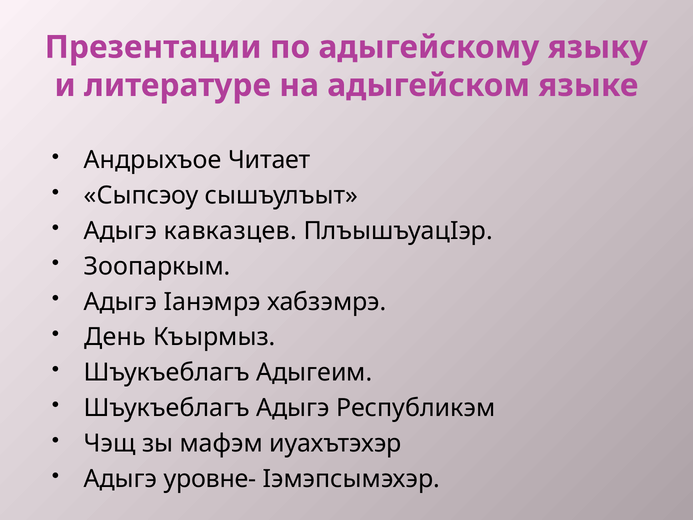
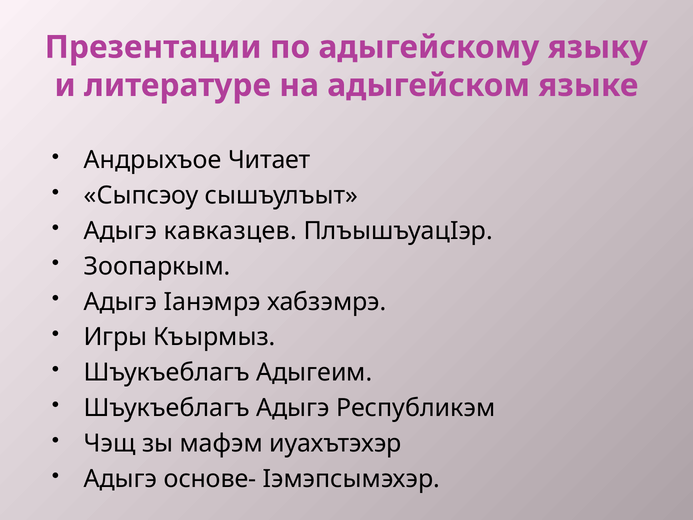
День: День -> Игры (115, 337)
уровне-: уровне- -> основе- (210, 479)
